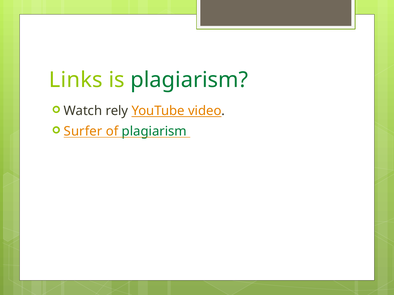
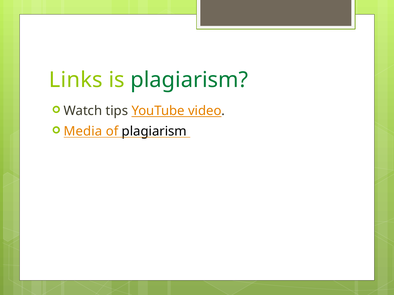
rely: rely -> tips (117, 111)
Surfer: Surfer -> Media (83, 131)
plagiarism colour: green -> black (154, 131)
